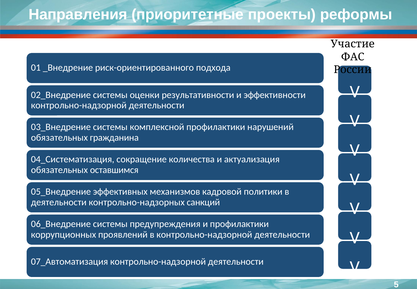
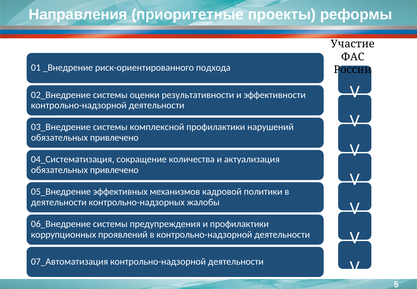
гражданина: гражданина -> привлечено (114, 138)
оставшимся: оставшимся -> привлечено (114, 170)
санкций: санкций -> жалобы (203, 202)
